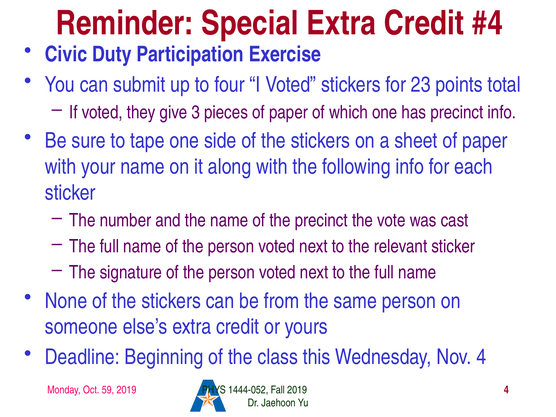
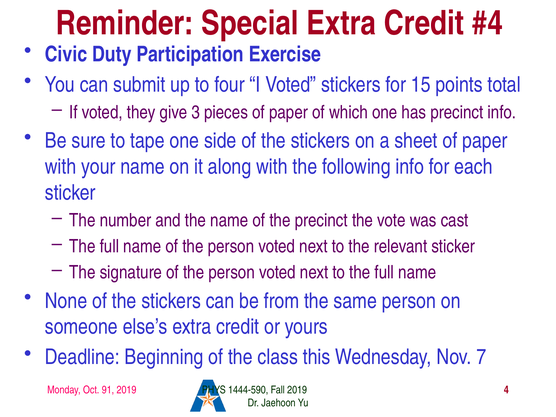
23: 23 -> 15 (421, 85)
Nov 4: 4 -> 7 (481, 357)
59: 59 -> 91 (108, 390)
1444-052: 1444-052 -> 1444-590 (248, 390)
